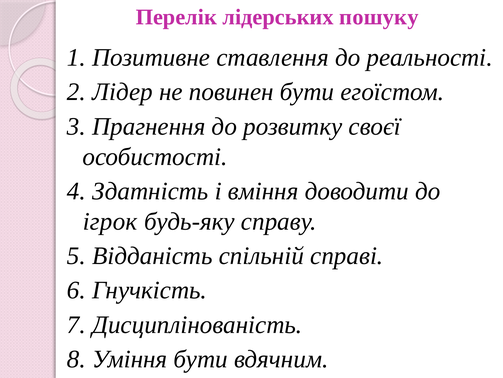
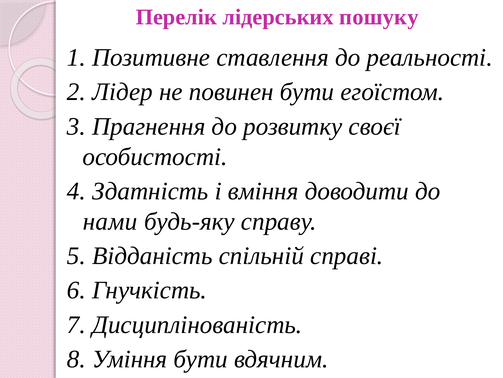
ігрок: ігрок -> нами (110, 221)
